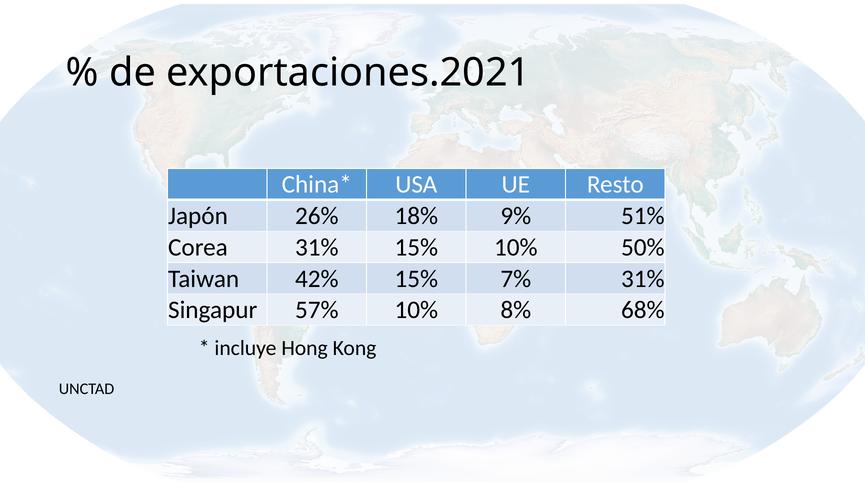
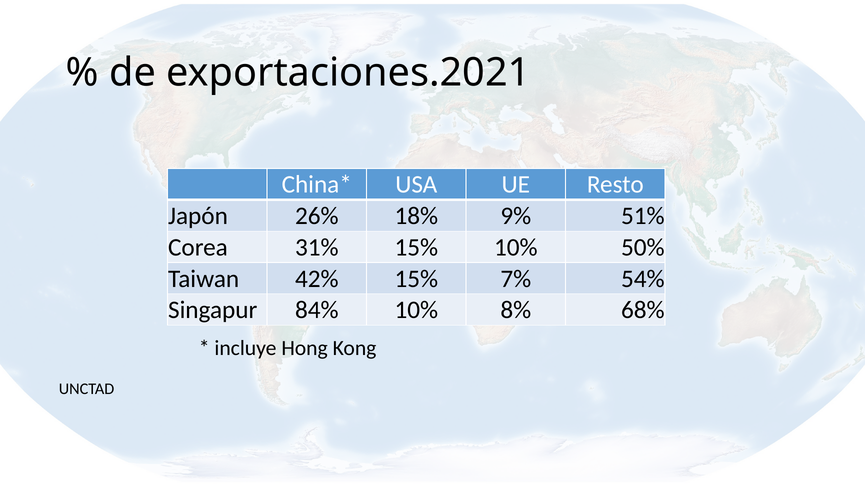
7% 31%: 31% -> 54% (643, 279)
57%: 57% -> 84% (317, 310)
